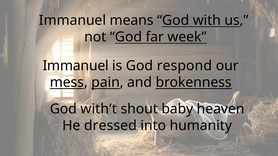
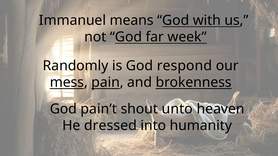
Immanuel: Immanuel -> Randomly (76, 66)
with’t: with’t -> pain’t (99, 109)
baby: baby -> unto (177, 109)
